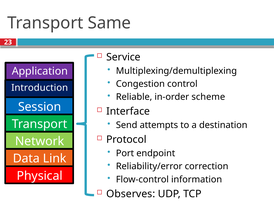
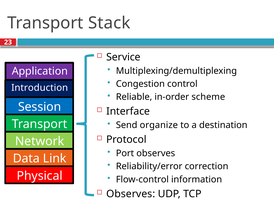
Same: Same -> Stack (109, 23)
attempts: attempts -> organize (159, 125)
Port endpoint: endpoint -> observes (156, 153)
